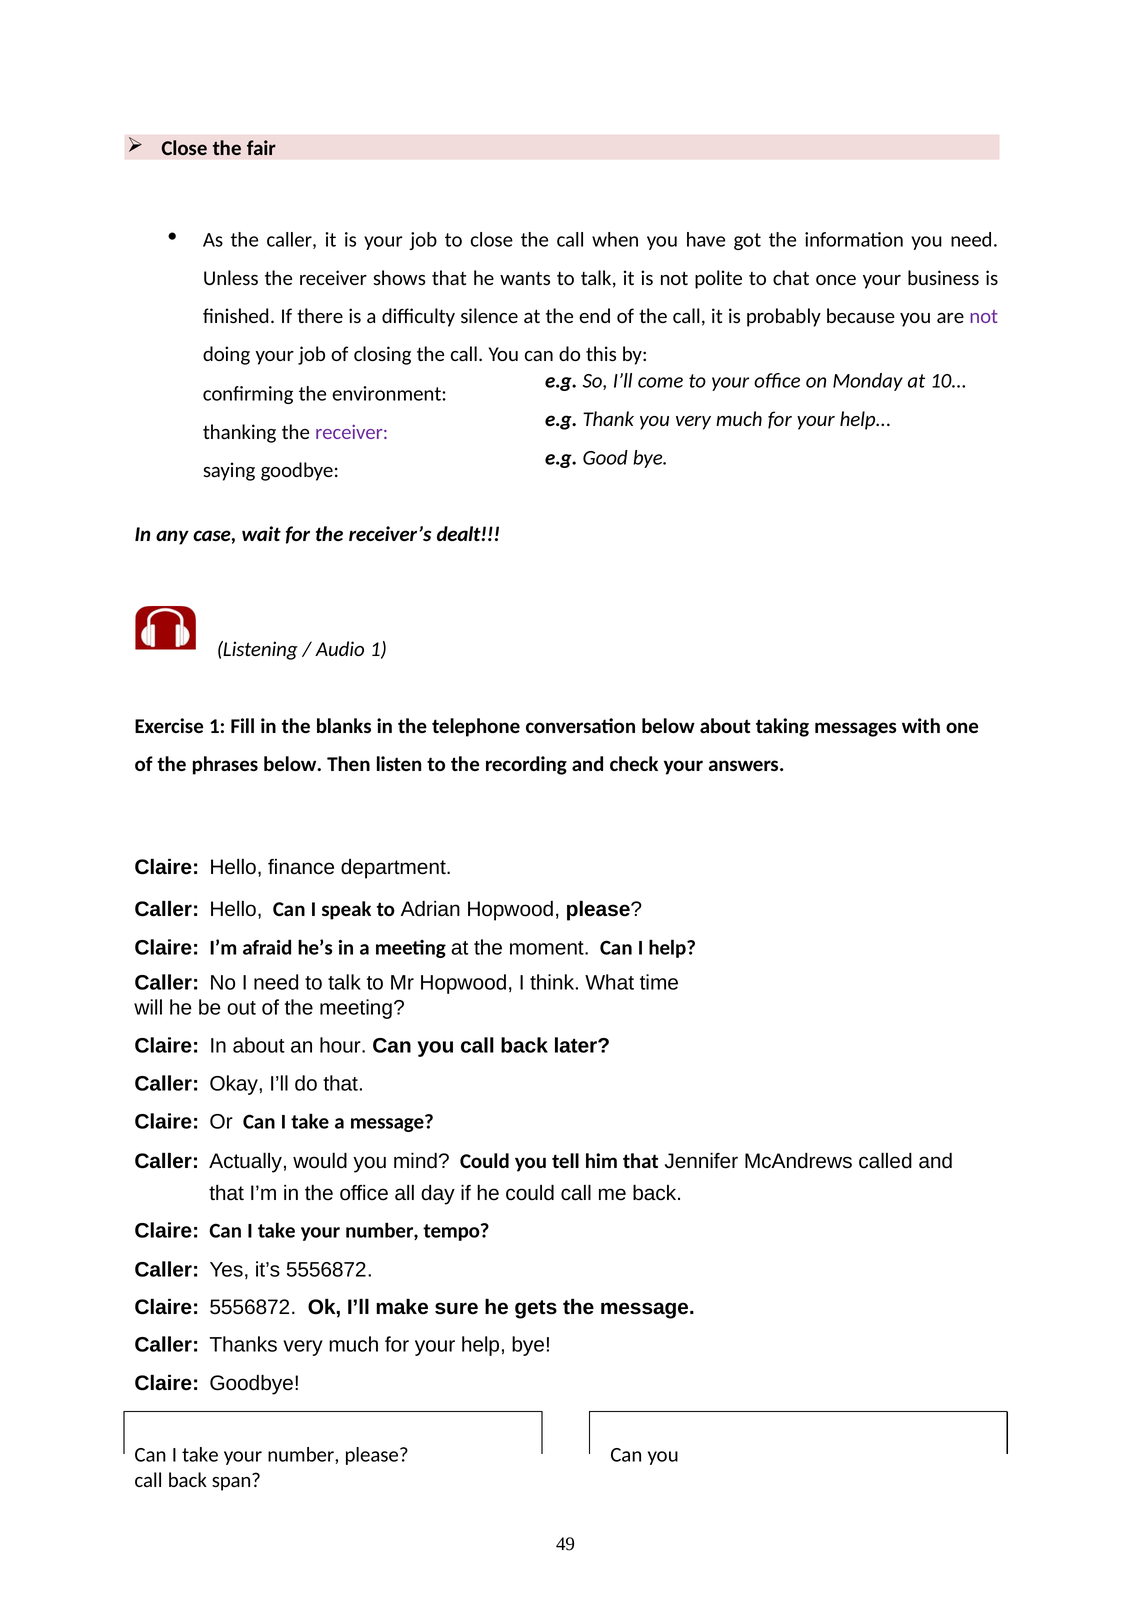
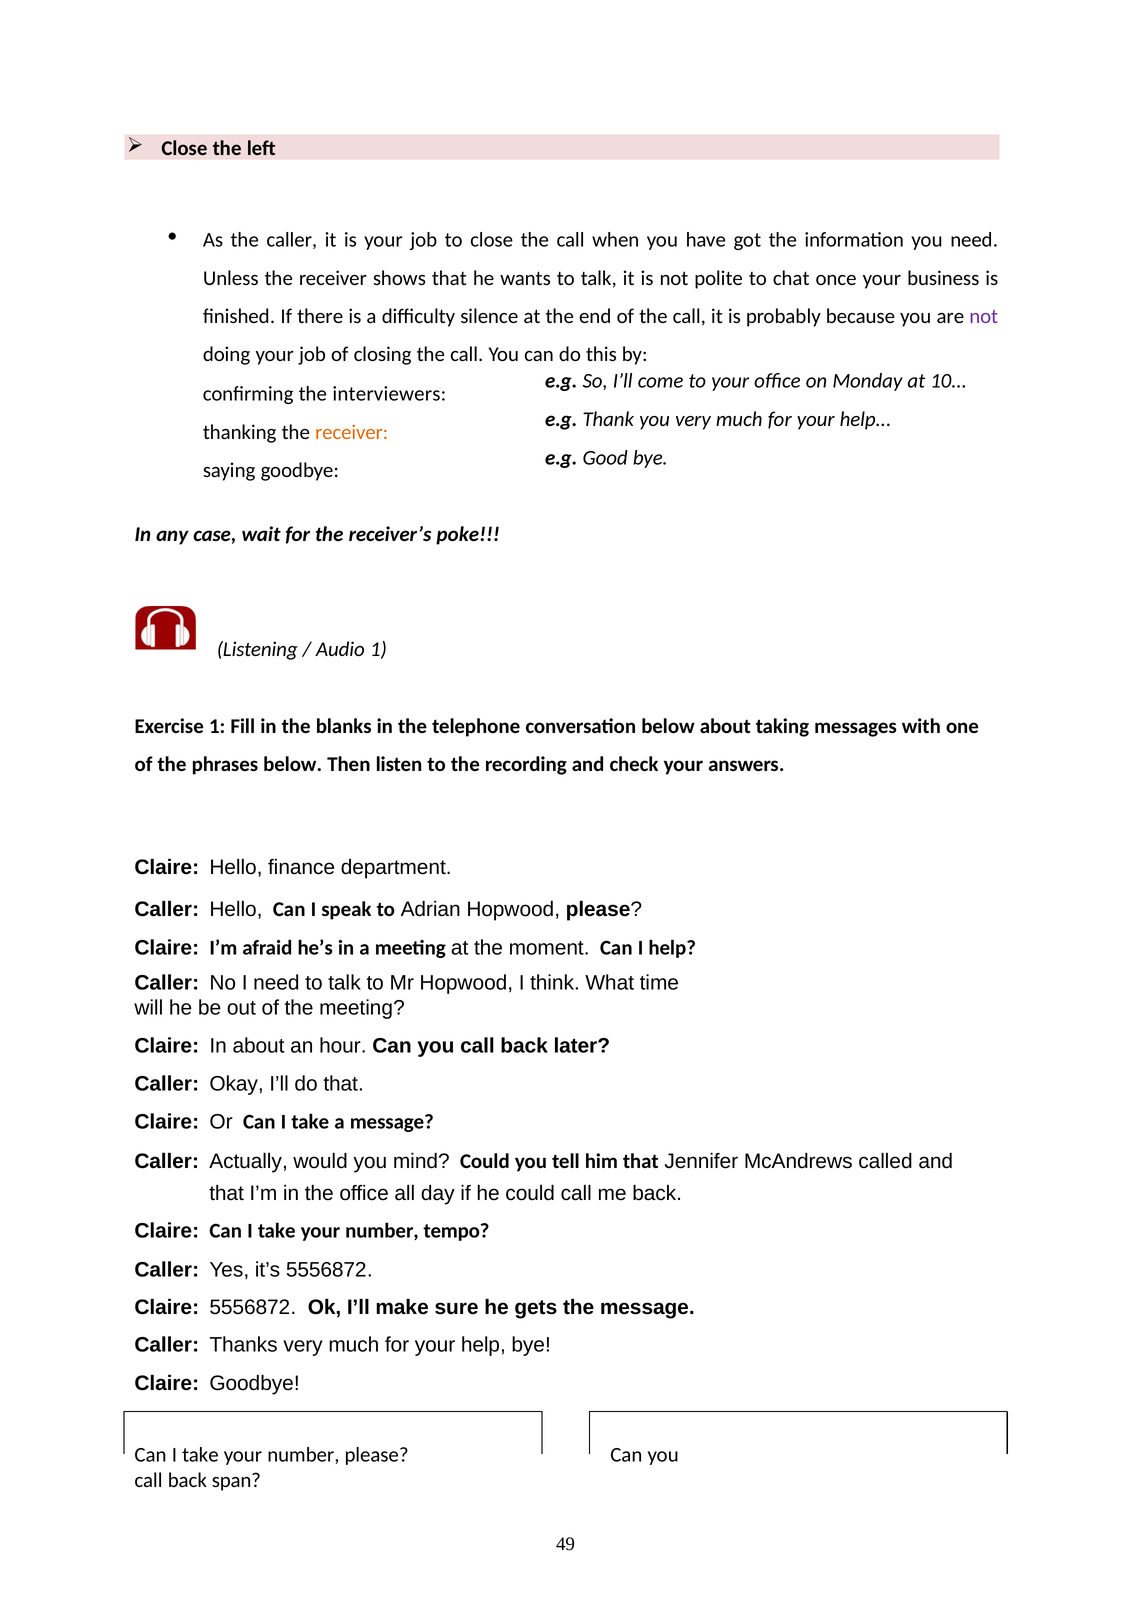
fair: fair -> left (261, 149)
environment: environment -> interviewers (389, 394)
receiver colour: purple -> orange (352, 432)
dealt: dealt -> poke (468, 534)
